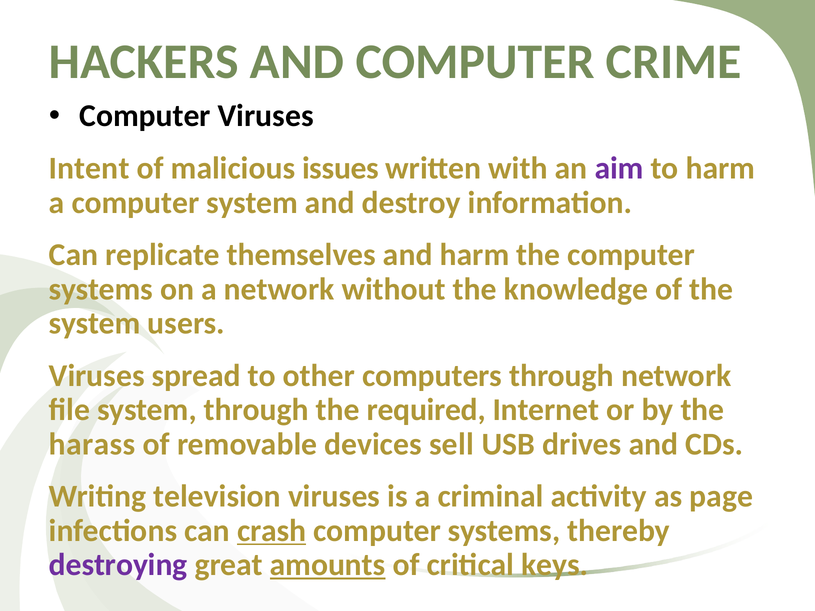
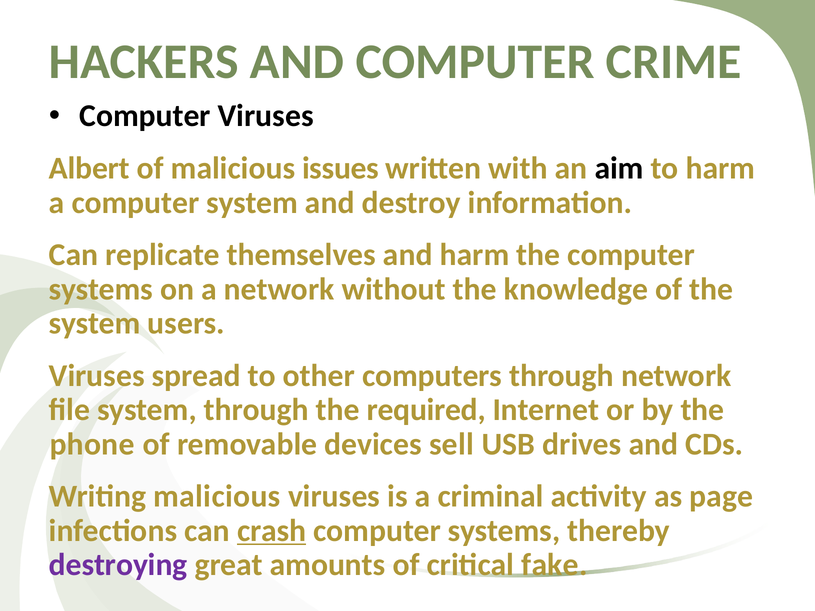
Intent: Intent -> Albert (89, 168)
aim colour: purple -> black (619, 168)
harass: harass -> phone (92, 444)
Writing television: television -> malicious (217, 497)
amounts underline: present -> none (328, 565)
keys: keys -> fake (554, 565)
